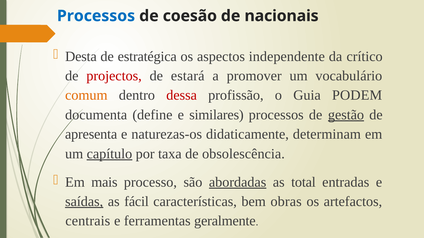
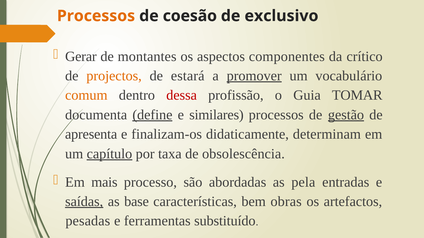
Processos colour: blue -> orange (96, 16)
nacionais: nacionais -> exclusivo (281, 16)
Desta: Desta -> Gerar (81, 56)
estratégica: estratégica -> montantes (147, 56)
independente: independente -> componentes (287, 56)
projectos colour: red -> orange (114, 76)
promover underline: none -> present (254, 76)
PODEM: PODEM -> TOMAR (357, 96)
define underline: none -> present (152, 115)
naturezas-os: naturezas-os -> finalizam-os (167, 135)
abordadas underline: present -> none (238, 182)
total: total -> pela (303, 182)
fácil: fácil -> base (137, 202)
centrais: centrais -> pesadas (88, 221)
geralmente: geralmente -> substituído (225, 221)
